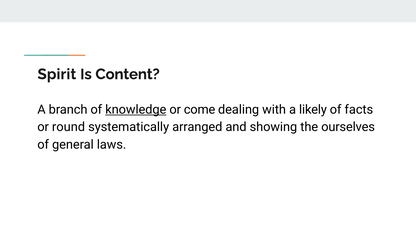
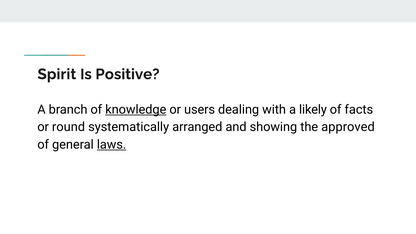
Content: Content -> Positive (127, 74)
come: come -> users (200, 110)
ourselves: ourselves -> approved (348, 127)
laws underline: none -> present (112, 145)
